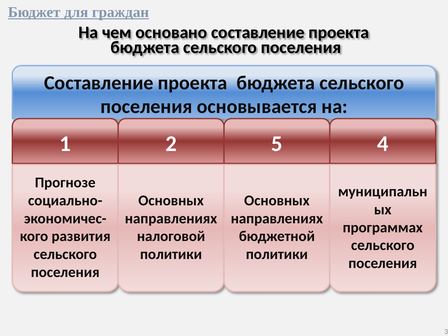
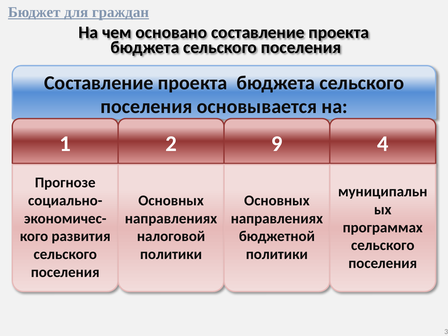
5: 5 -> 9 (277, 144)
